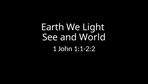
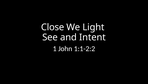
Earth: Earth -> Close (53, 27)
World: World -> Intent (92, 37)
